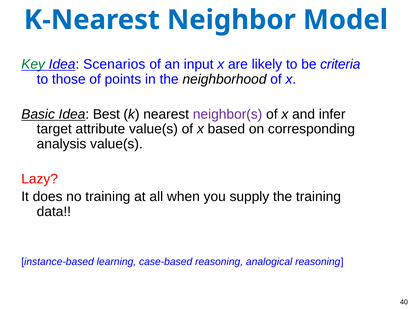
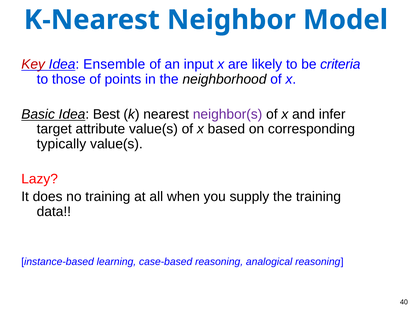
Key colour: green -> red (33, 64)
Scenarios: Scenarios -> Ensemble (114, 64)
analysis: analysis -> typically (61, 144)
